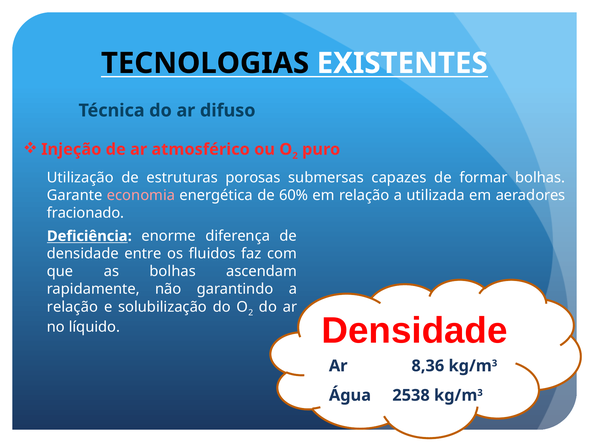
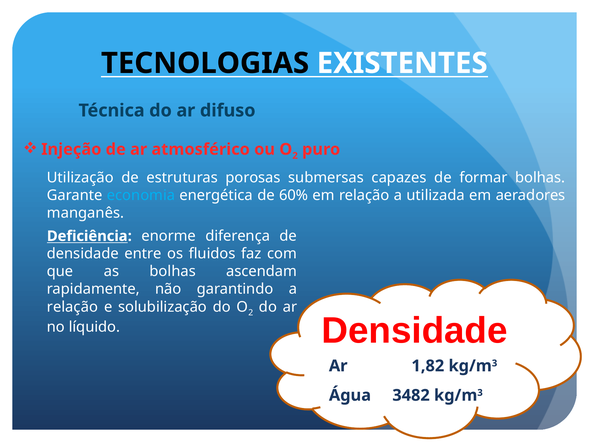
economia colour: pink -> light blue (141, 195)
fracionado: fracionado -> manganês (85, 213)
8,36: 8,36 -> 1,82 (428, 366)
2538: 2538 -> 3482 (411, 395)
